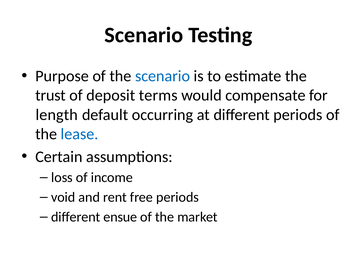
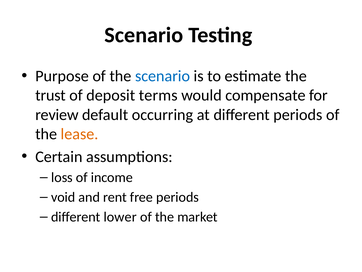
length: length -> review (57, 115)
lease colour: blue -> orange (80, 134)
ensue: ensue -> lower (120, 217)
